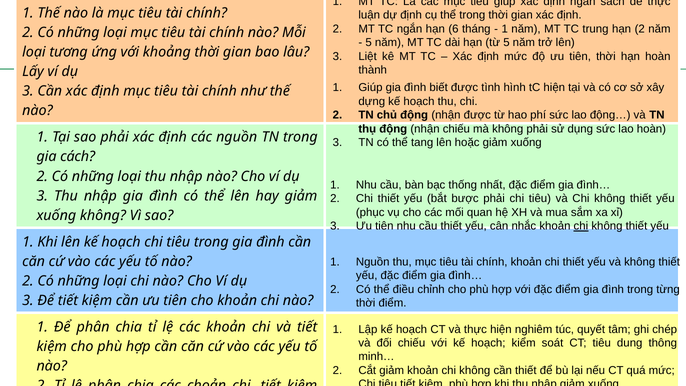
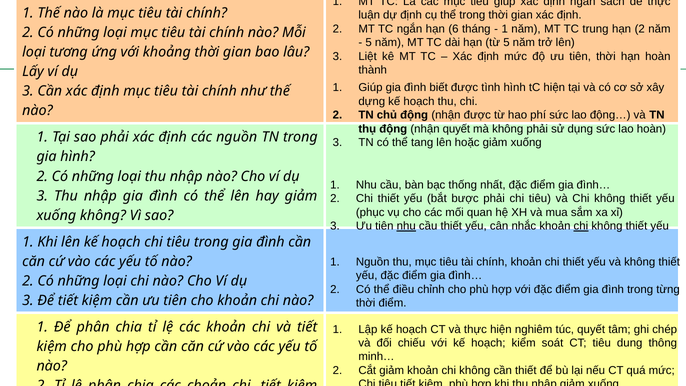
nhận chiếu: chiếu -> quyết (456, 129)
gia cách: cách -> hình (78, 157)
nhu underline: none -> present (406, 226)
